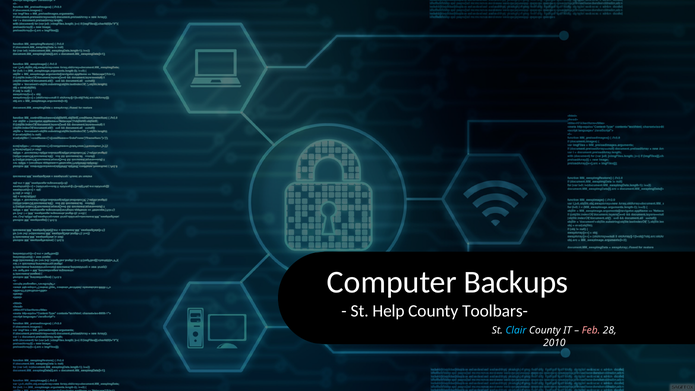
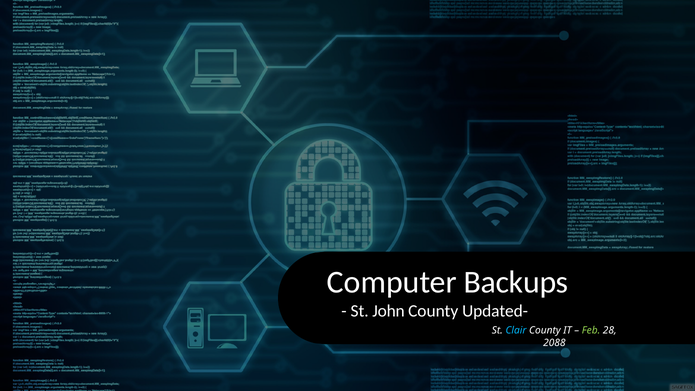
Help: Help -> John (389, 311)
Toolbars-: Toolbars- -> Updated- (495, 311)
Feb colour: pink -> light green (591, 331)
2010: 2010 -> 2088 (554, 343)
